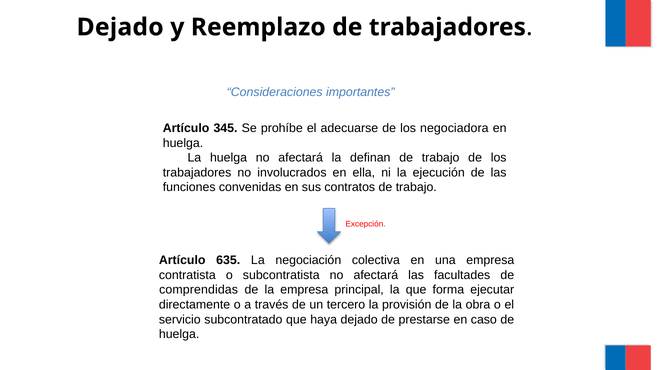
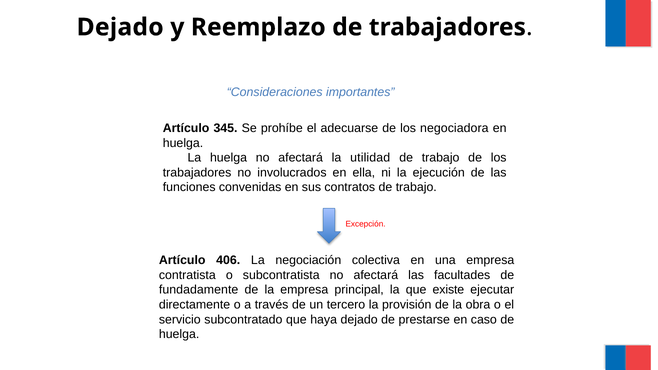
definan: definan -> utilidad (370, 158)
635: 635 -> 406 (228, 260)
comprendidas: comprendidas -> fundadamente (199, 290)
forma: forma -> existe (448, 290)
